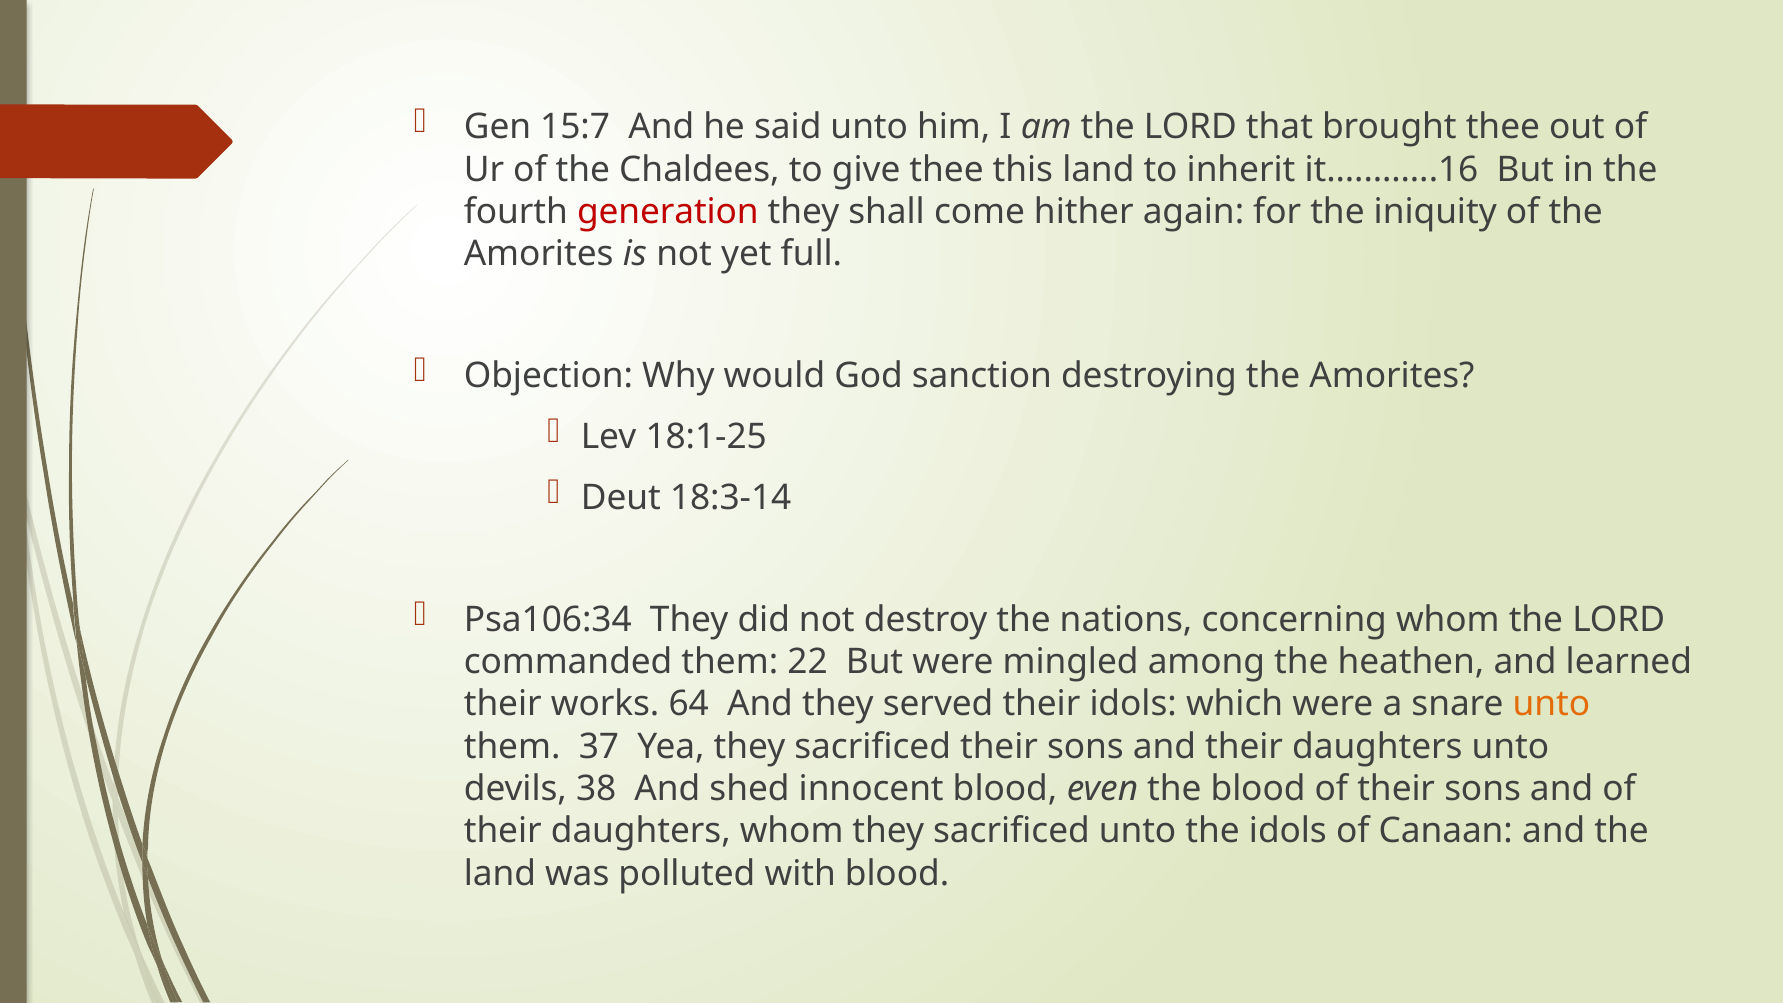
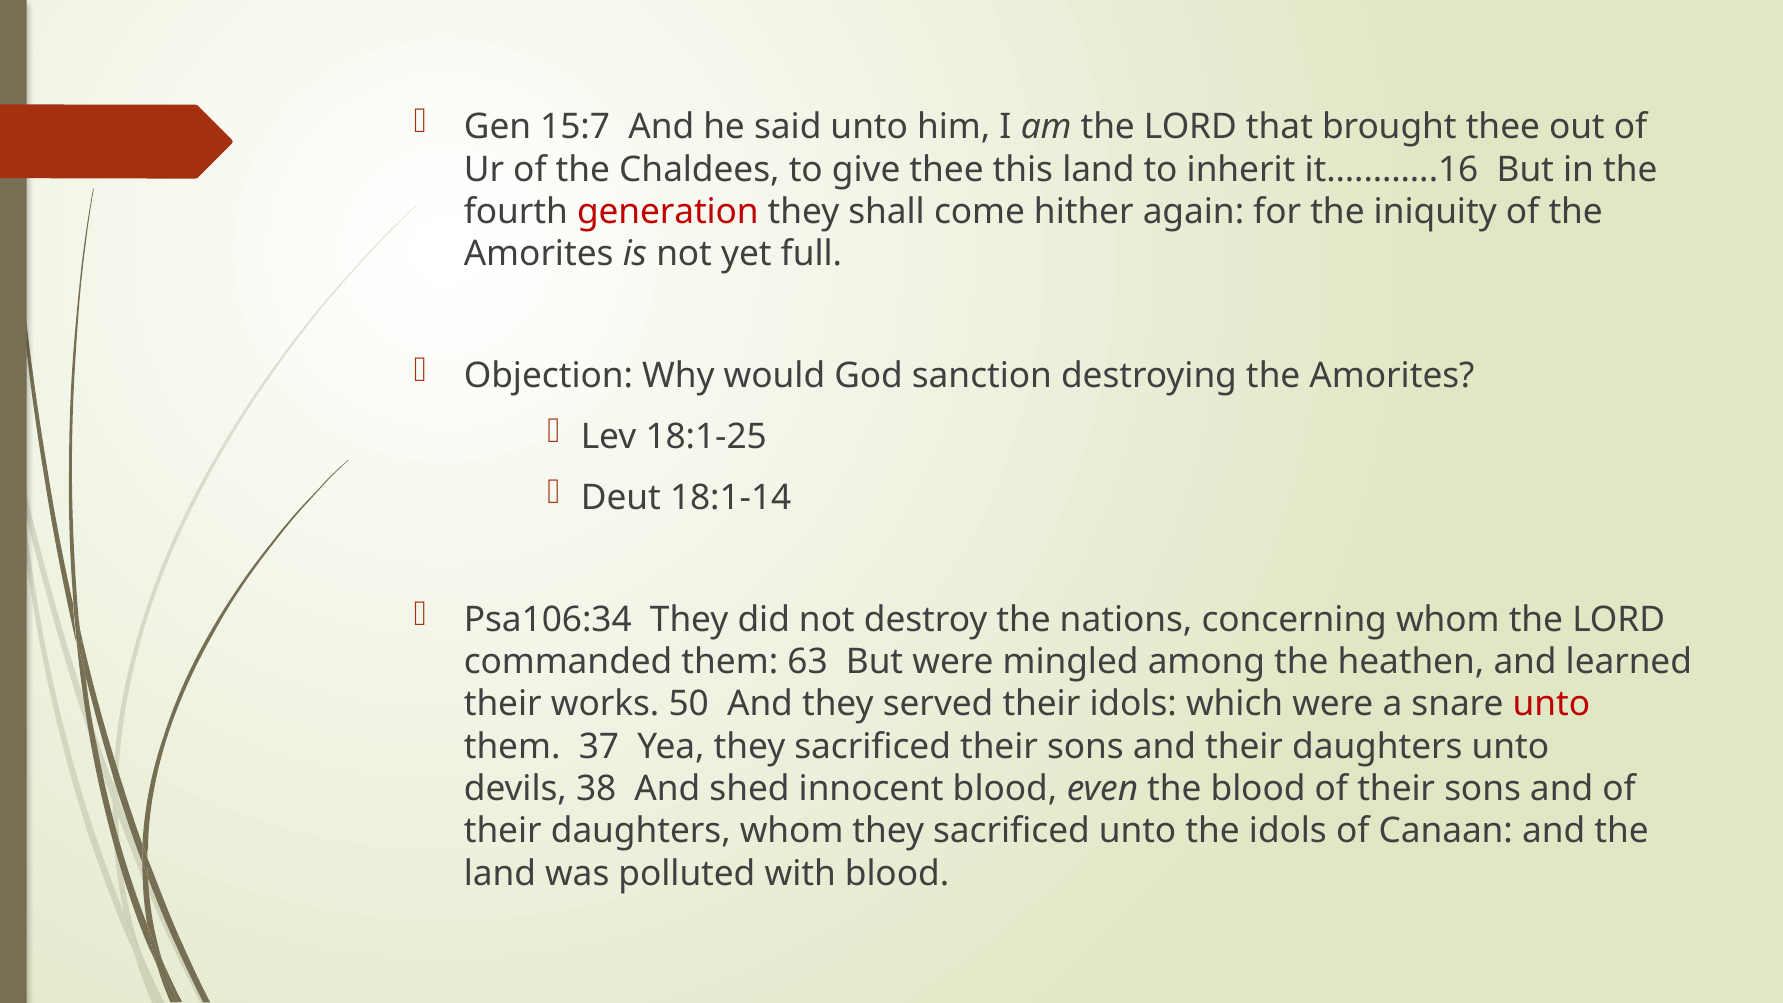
18:3-14: 18:3-14 -> 18:1-14 (731, 498)
22: 22 -> 63 (807, 662)
64: 64 -> 50 (689, 704)
unto colour: orange -> red (1551, 704)
